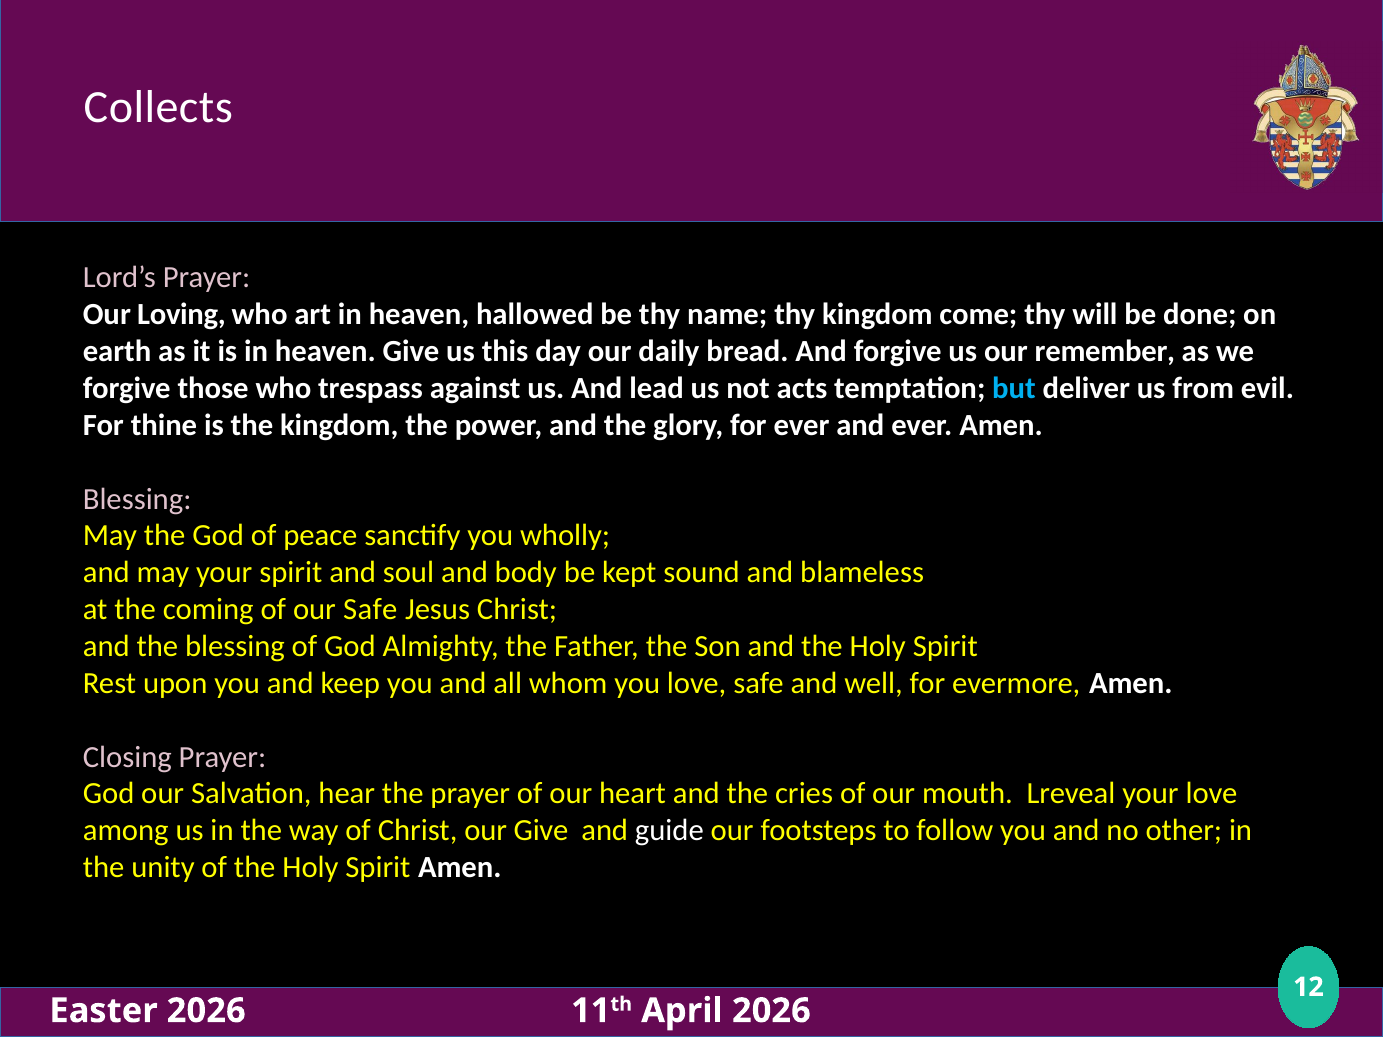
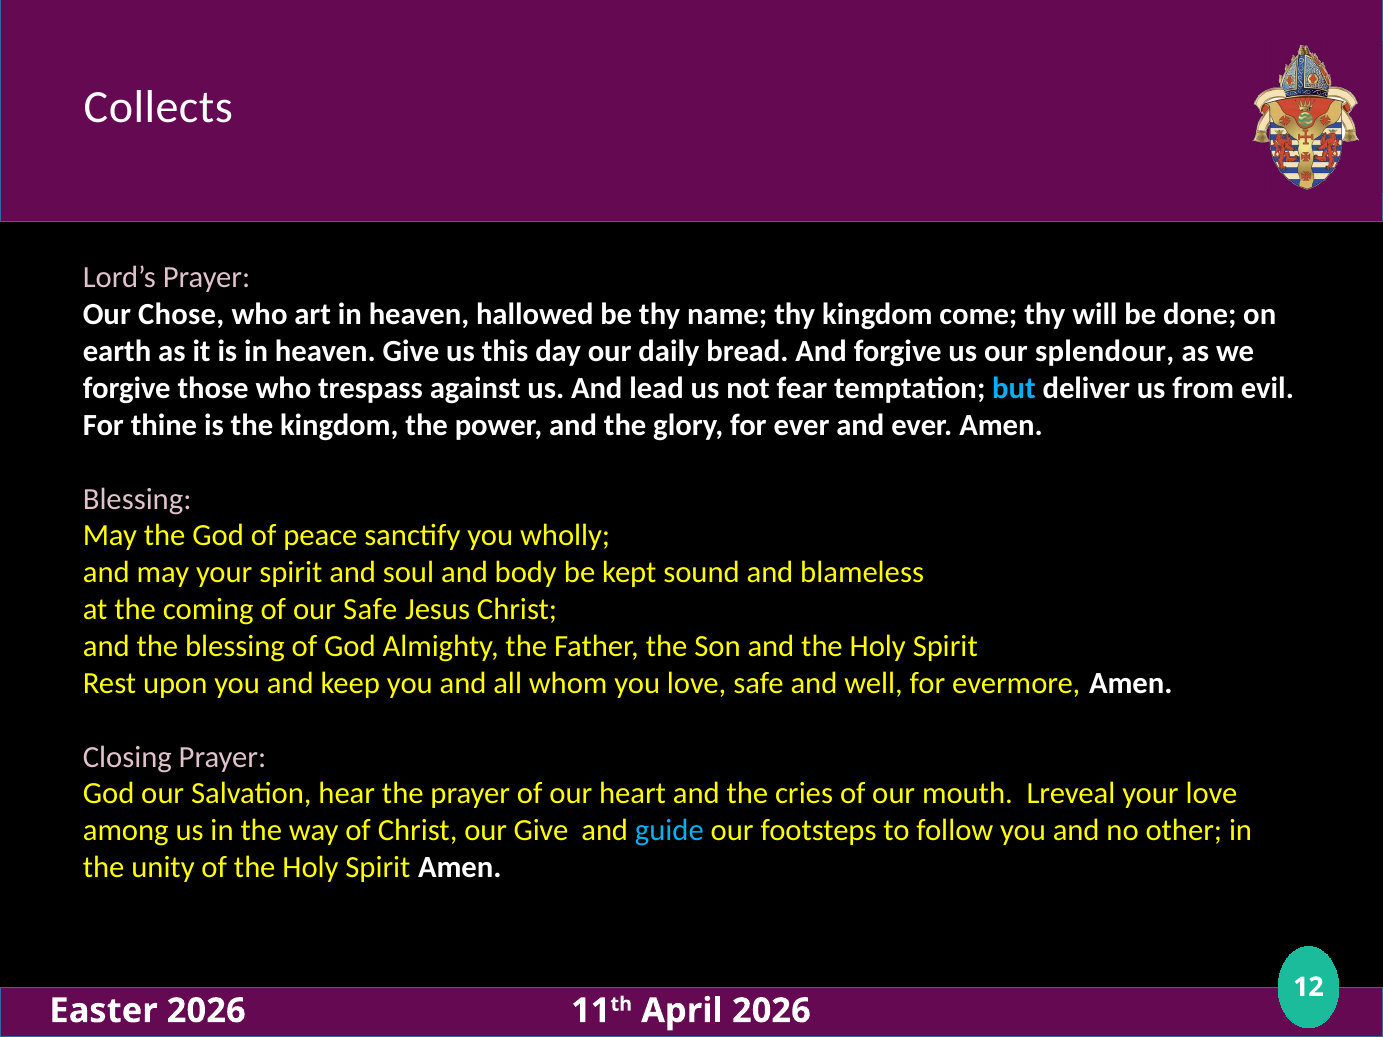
Loving: Loving -> Chose (181, 315)
remember: remember -> splendour (1105, 352)
acts: acts -> fear (802, 388)
guide colour: white -> light blue (669, 831)
